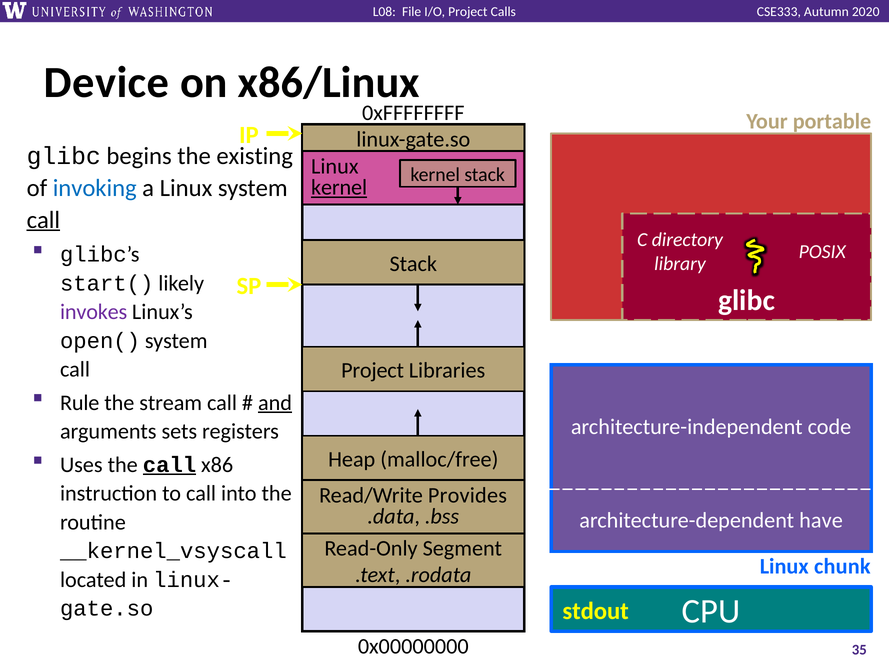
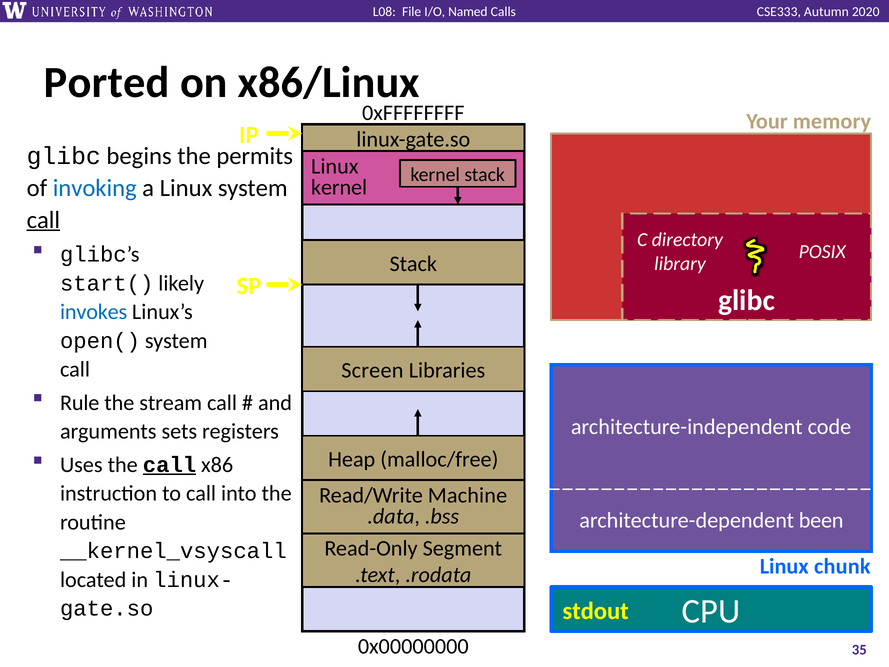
Project: Project -> Named (468, 12)
Device: Device -> Ported (107, 82)
portable: portable -> memory (832, 121)
existing: existing -> permits (255, 156)
kernel underline: present -> none (339, 188)
invokes colour: purple -> blue (94, 312)
Project: Project -> Screen (372, 370)
and underline: present -> none (275, 403)
Provides: Provides -> Machine (468, 495)
have: have -> been (821, 520)
